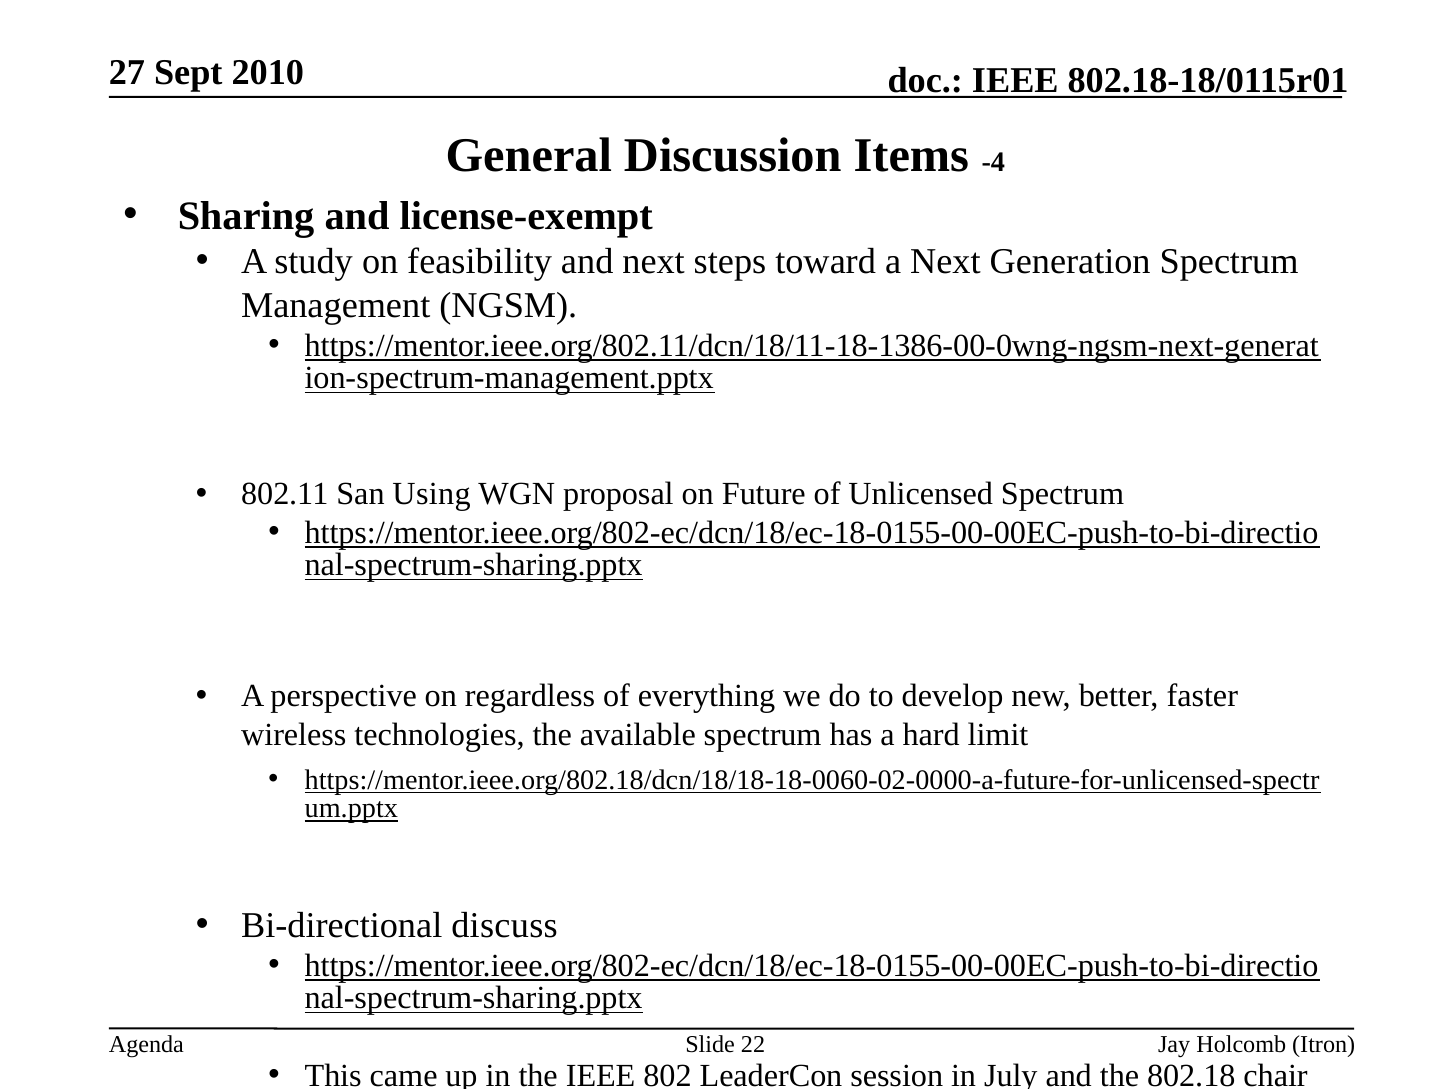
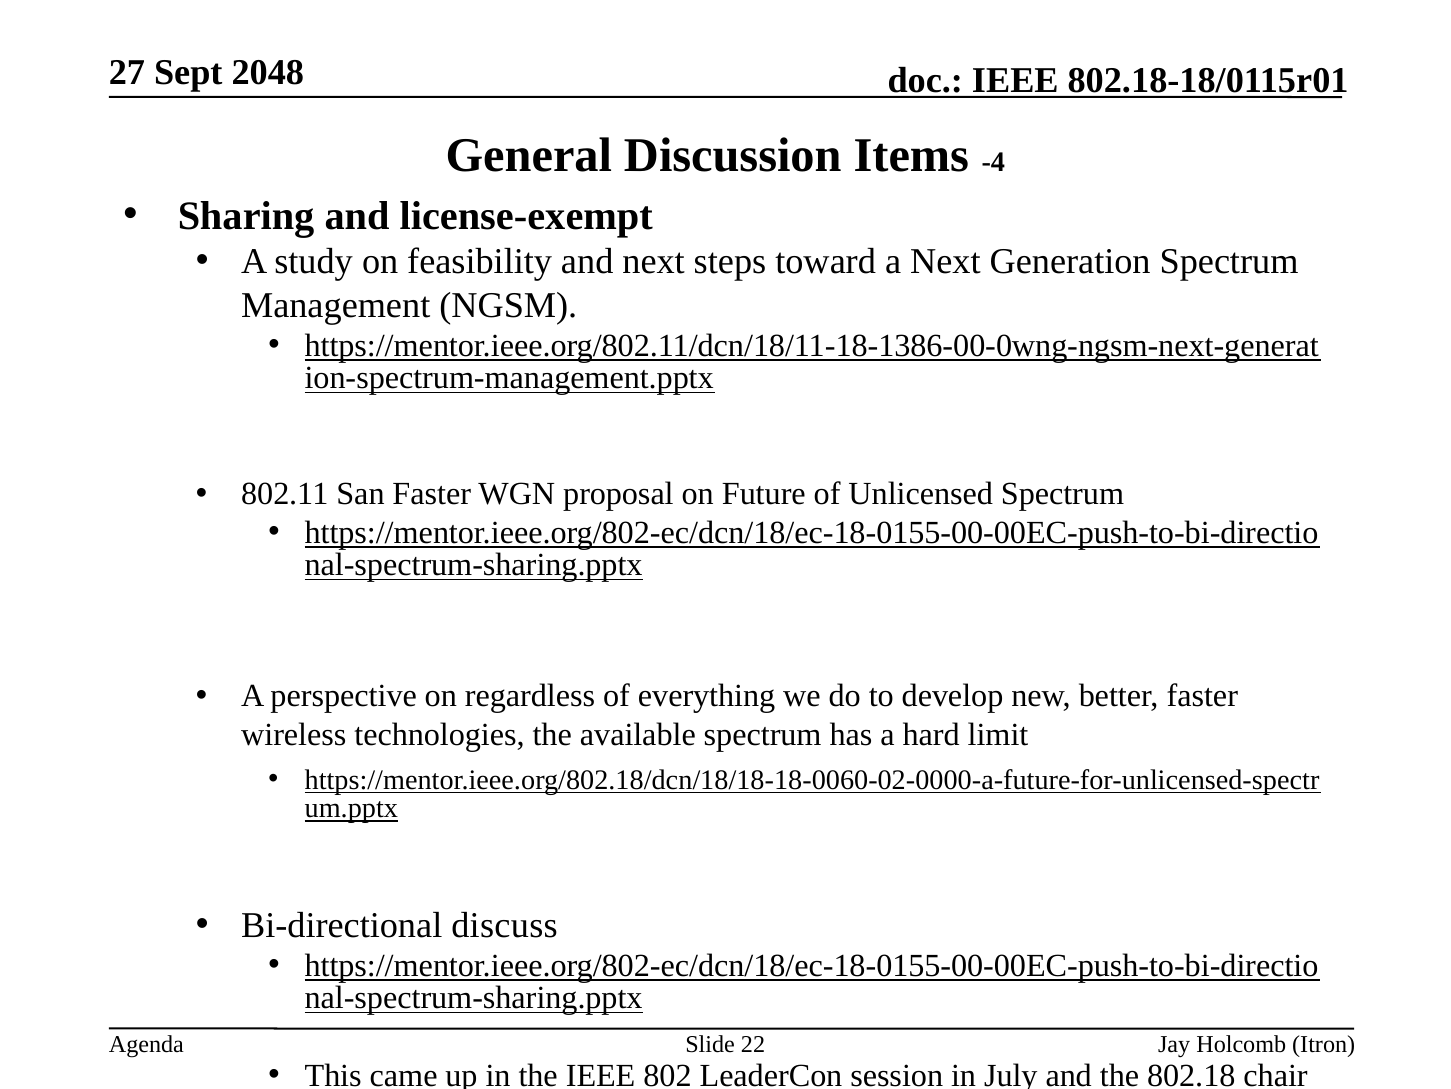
2010: 2010 -> 2048 (268, 72)
San Using: Using -> Faster (432, 494)
